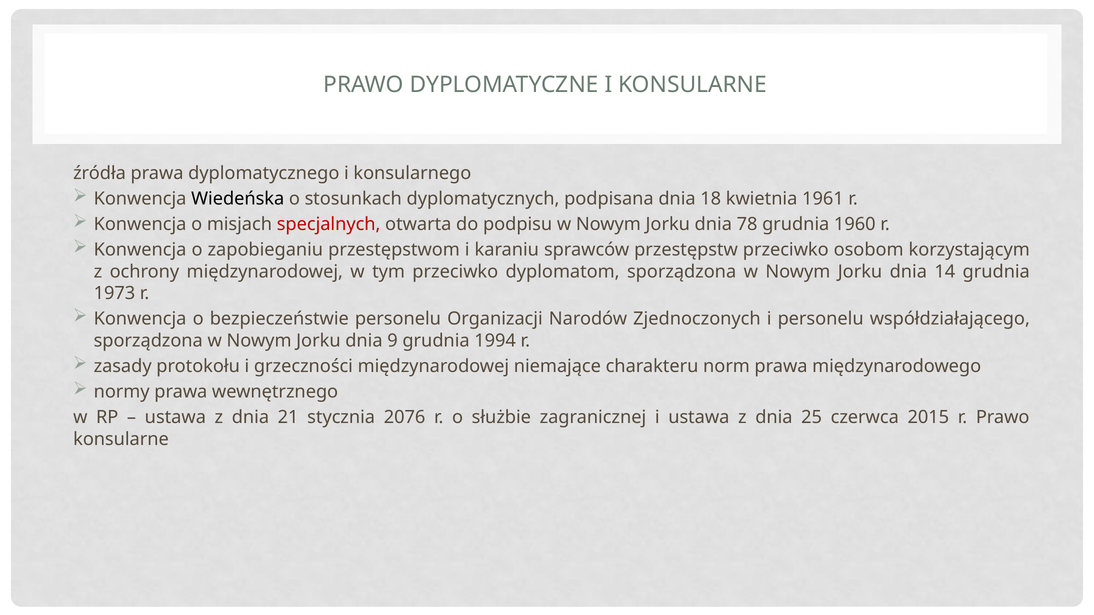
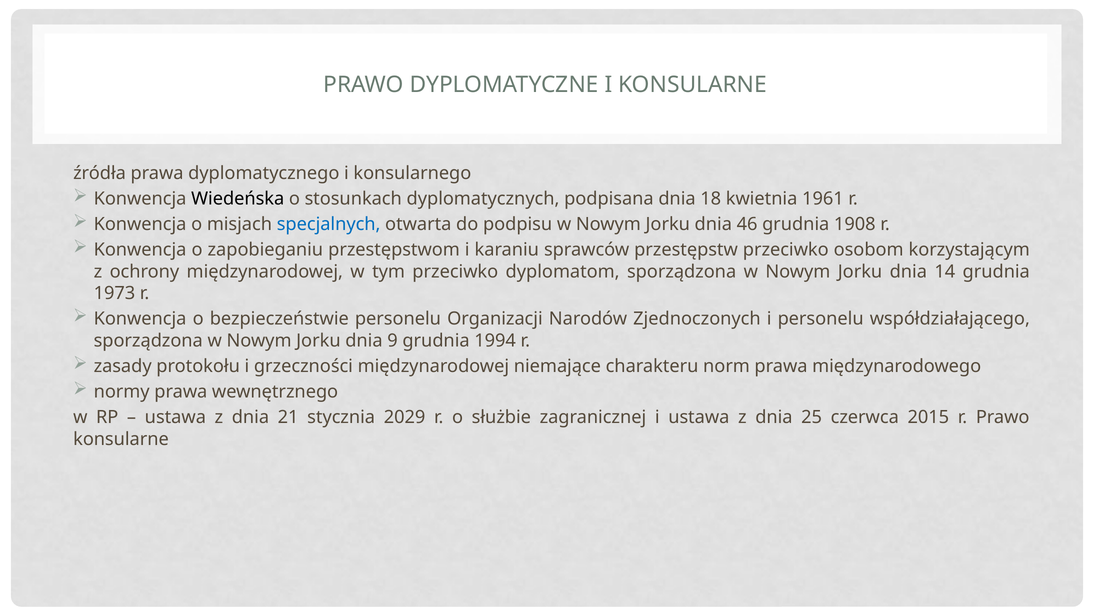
specjalnych colour: red -> blue (329, 225)
78: 78 -> 46 (747, 225)
1960: 1960 -> 1908 (855, 225)
2076: 2076 -> 2029 (405, 417)
